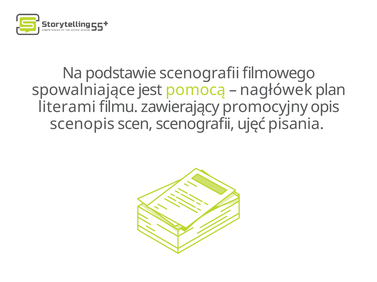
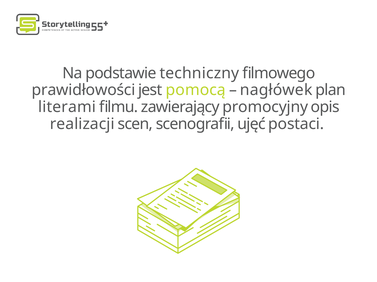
podstawie scenografii: scenografii -> techniczny (199, 73)
spowalniające: spowalniające -> prawidłowości (84, 90)
scenopis: scenopis -> realizacji (82, 124)
pisania: pisania -> postaci (296, 124)
